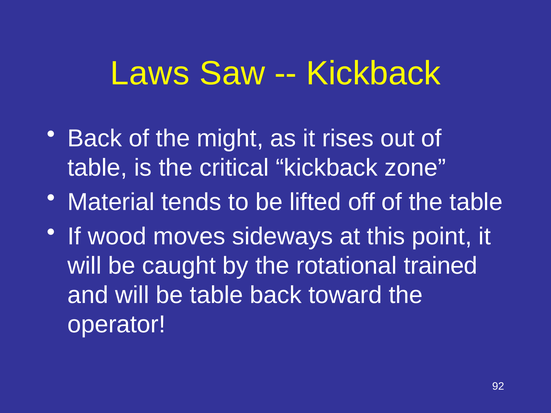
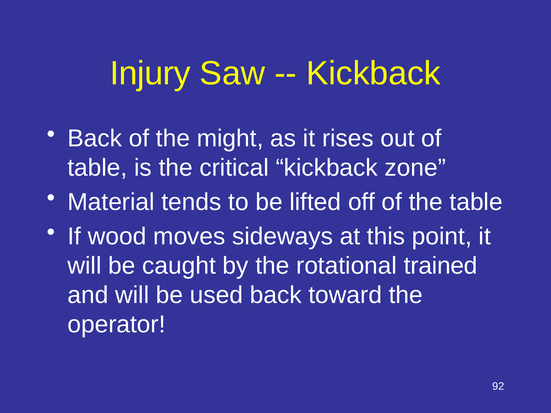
Laws: Laws -> Injury (150, 74)
be table: table -> used (217, 295)
